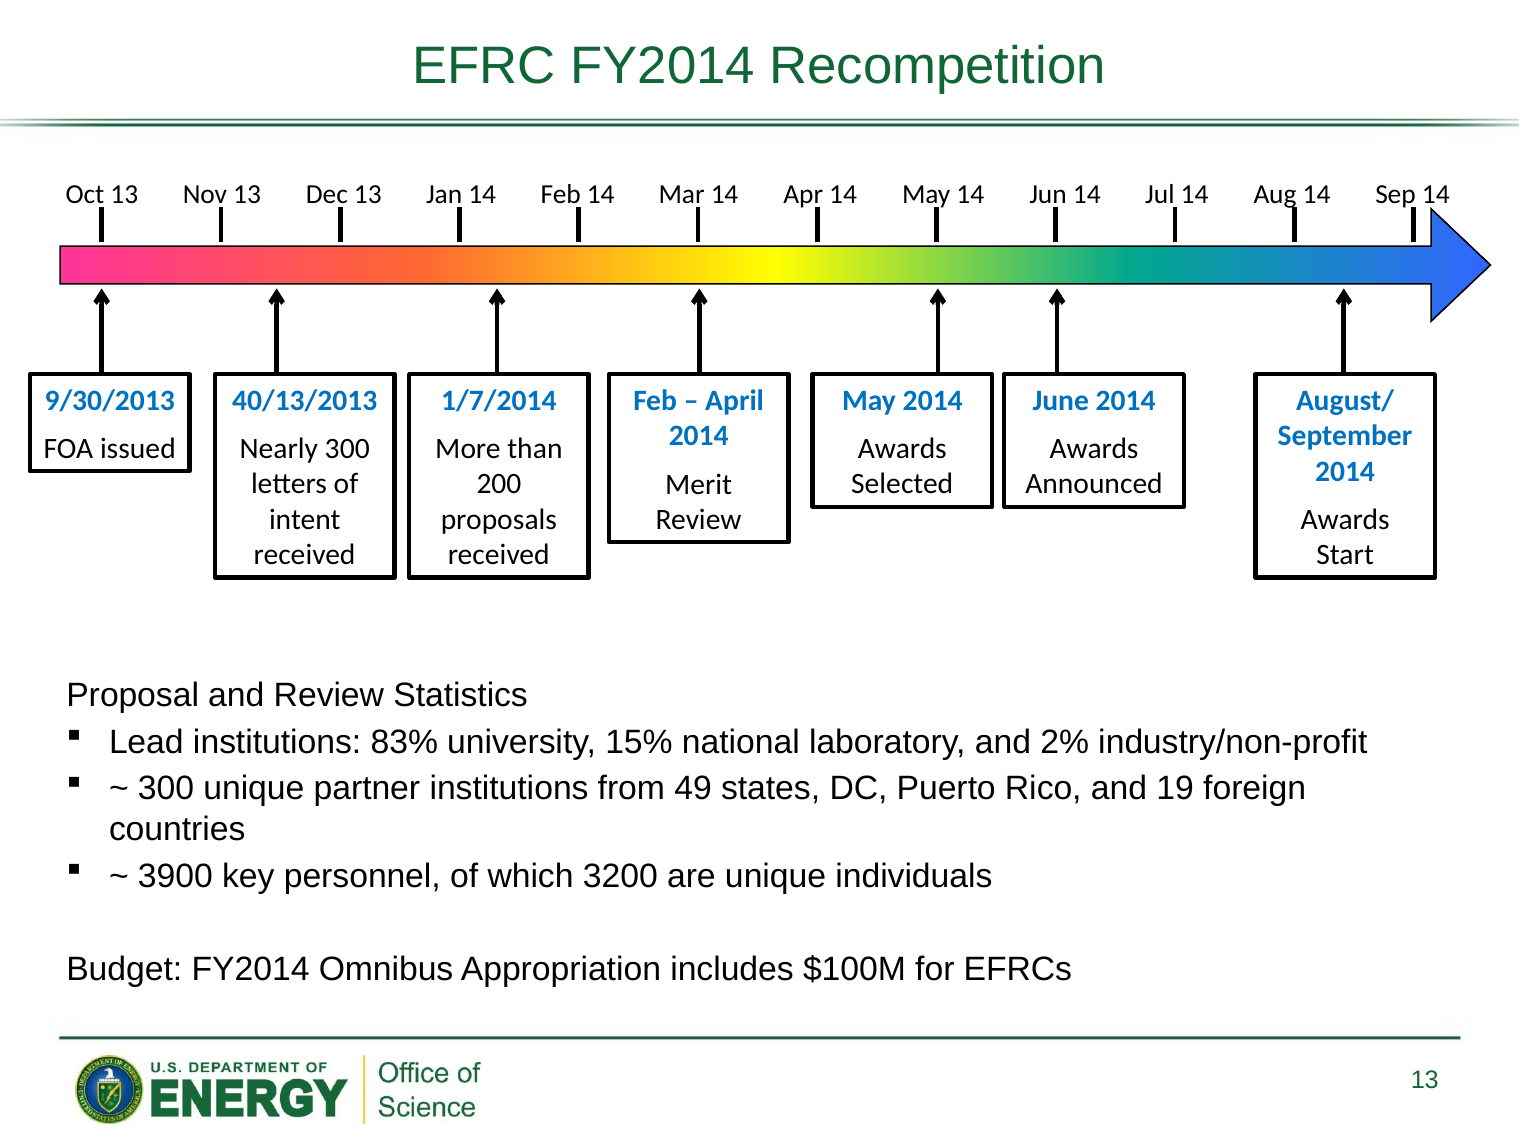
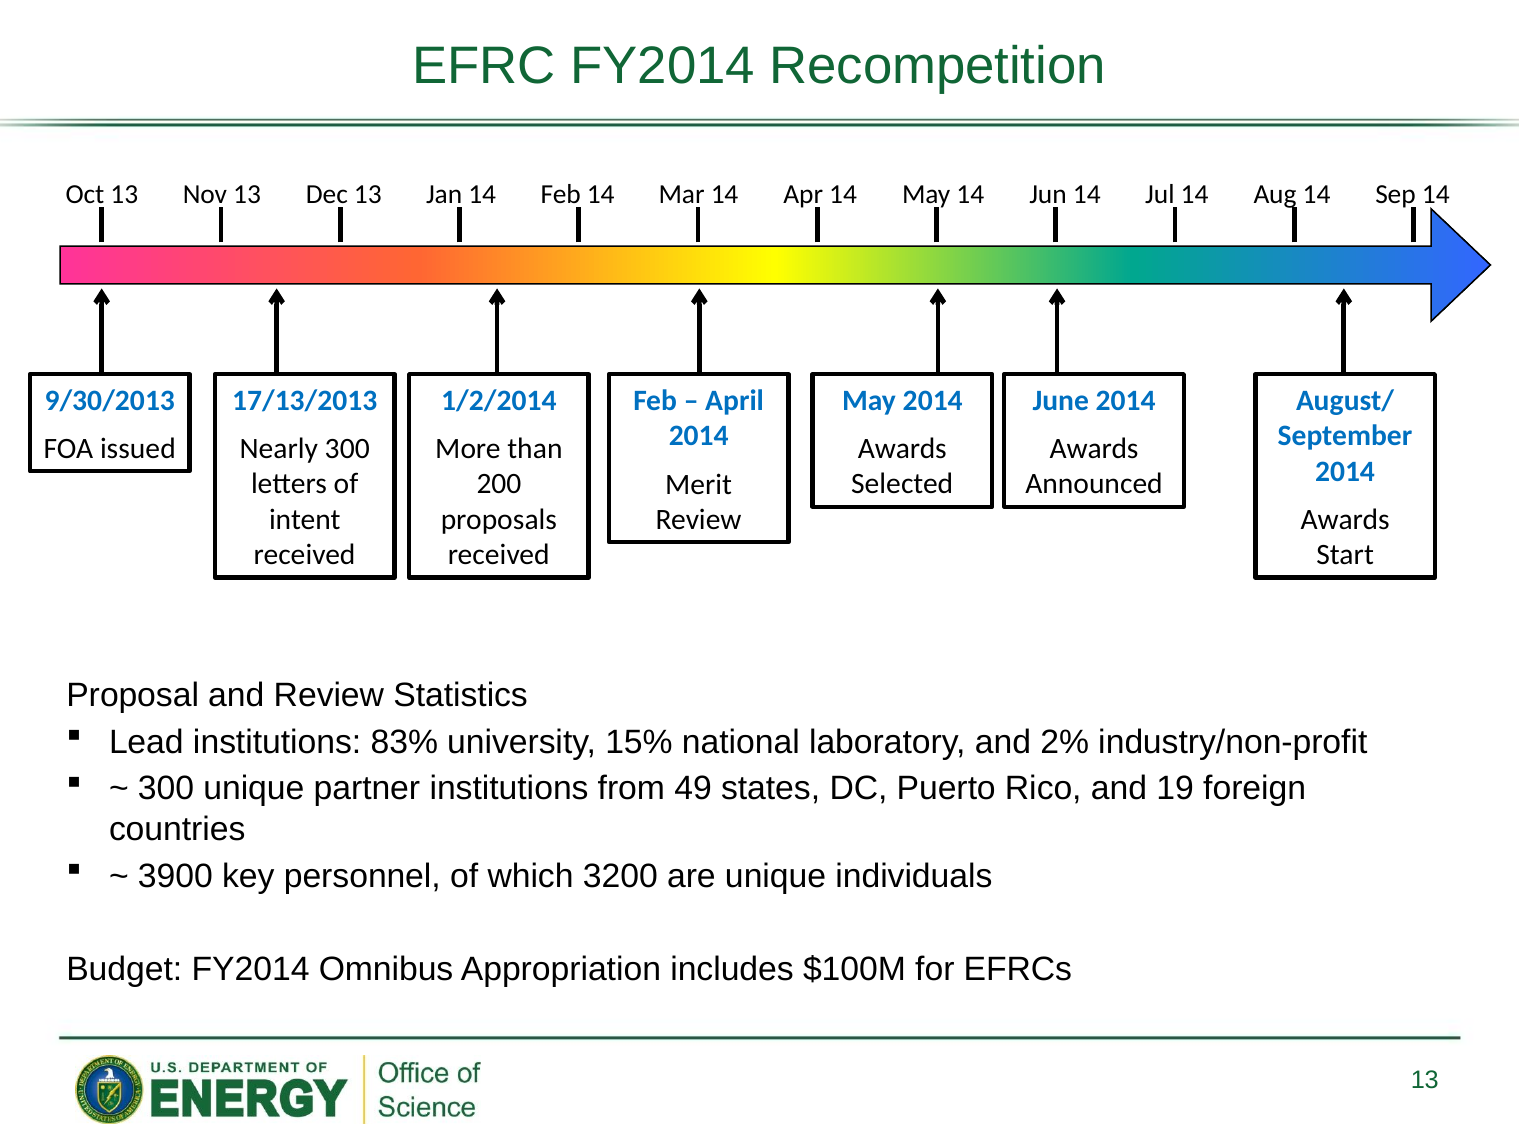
40/13/2013: 40/13/2013 -> 17/13/2013 (305, 401)
1/7/2014: 1/7/2014 -> 1/2/2014 (499, 401)
